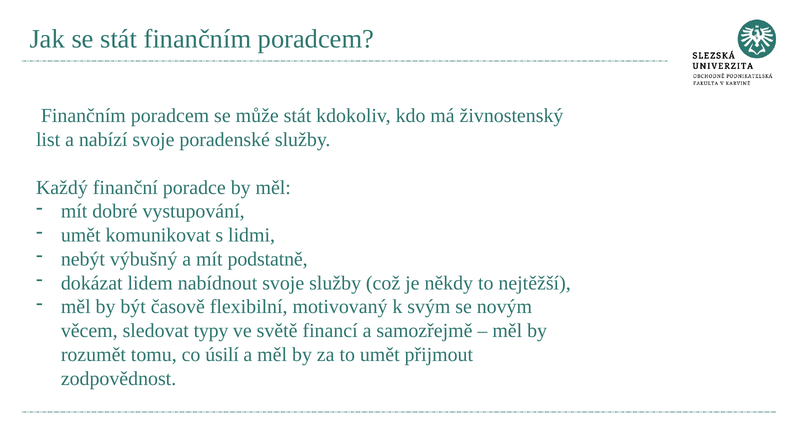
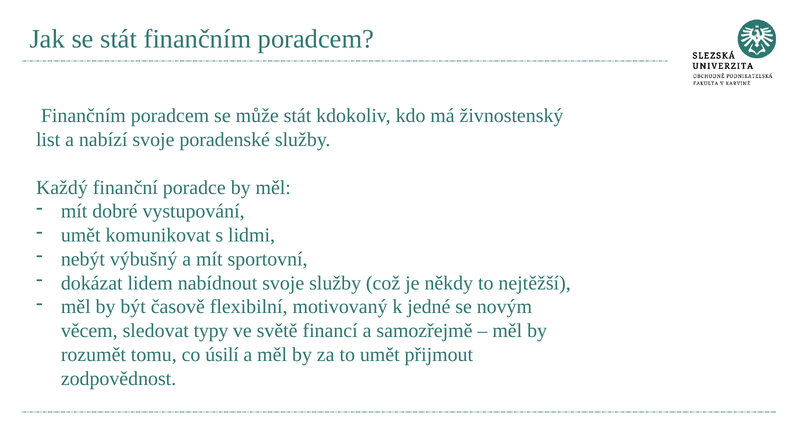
podstatně: podstatně -> sportovní (268, 259)
svým: svým -> jedné (429, 307)
